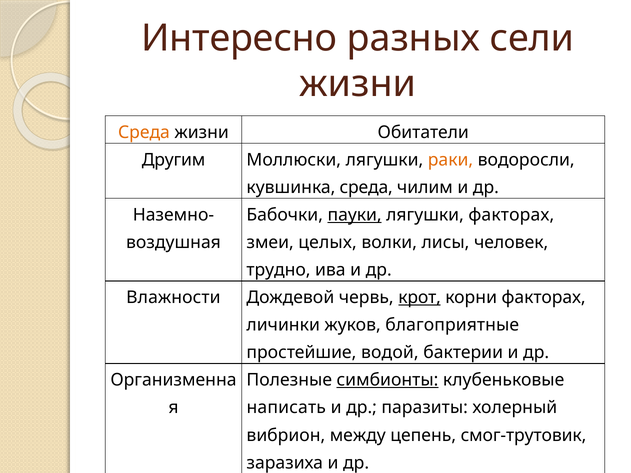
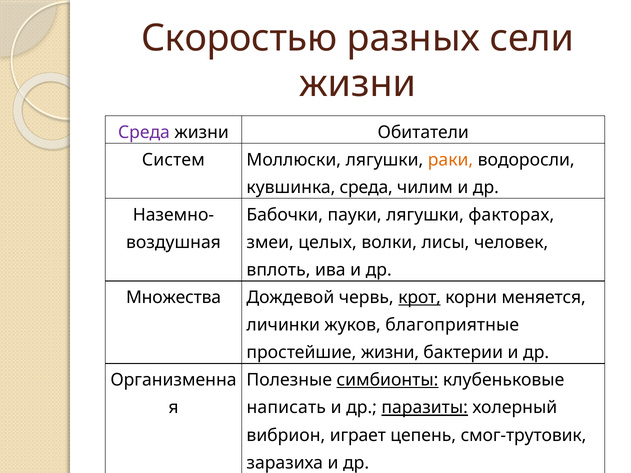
Интересно: Интересно -> Скоростью (239, 38)
Среда colour: orange -> purple (144, 132)
Другим: Другим -> Систем (173, 160)
пауки underline: present -> none (355, 215)
трудно: трудно -> вплоть (278, 270)
Влажности: Влажности -> Множества (174, 298)
корни факторах: факторах -> меняется (544, 298)
простейшие водой: водой -> жизни (390, 353)
паразиты underline: none -> present (425, 408)
между: между -> играет (358, 435)
